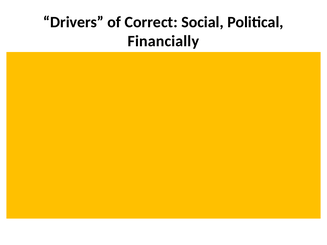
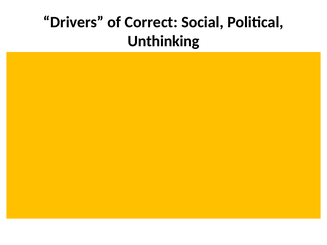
Financially: Financially -> Unthinking (164, 41)
